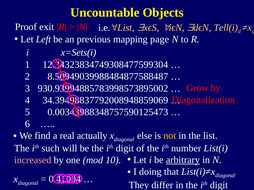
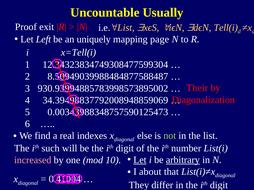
Objects: Objects -> Usually (163, 13)
previous: previous -> uniquely (94, 39)
x=Sets(i: x=Sets(i -> x=Tell(i (78, 52)
Grow: Grow -> Their (197, 88)
actually: actually -> indexes (92, 136)
not colour: yellow -> light green (170, 136)
Let underline: none -> present (140, 160)
doing: doing -> about (150, 172)
